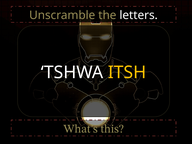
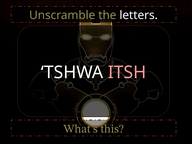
ITSH colour: yellow -> pink (127, 72)
